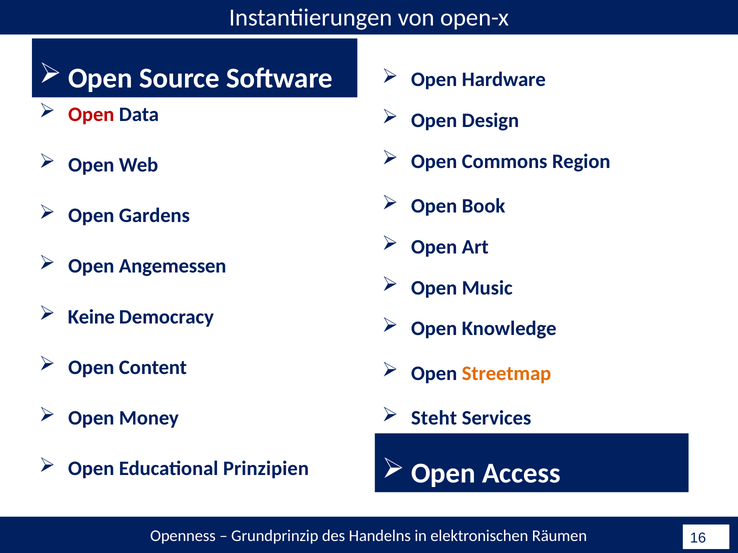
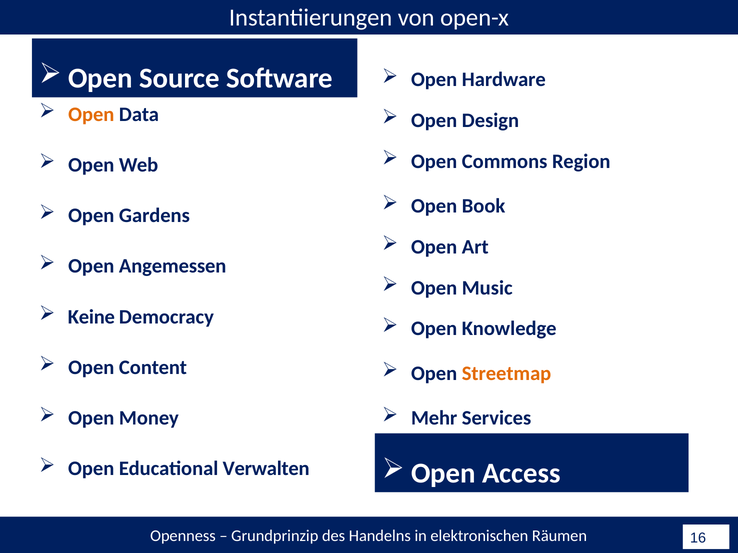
Open colour: red -> orange (91, 114)
Steht: Steht -> Mehr (434, 419)
Prinzipien: Prinzipien -> Verwalten (266, 469)
